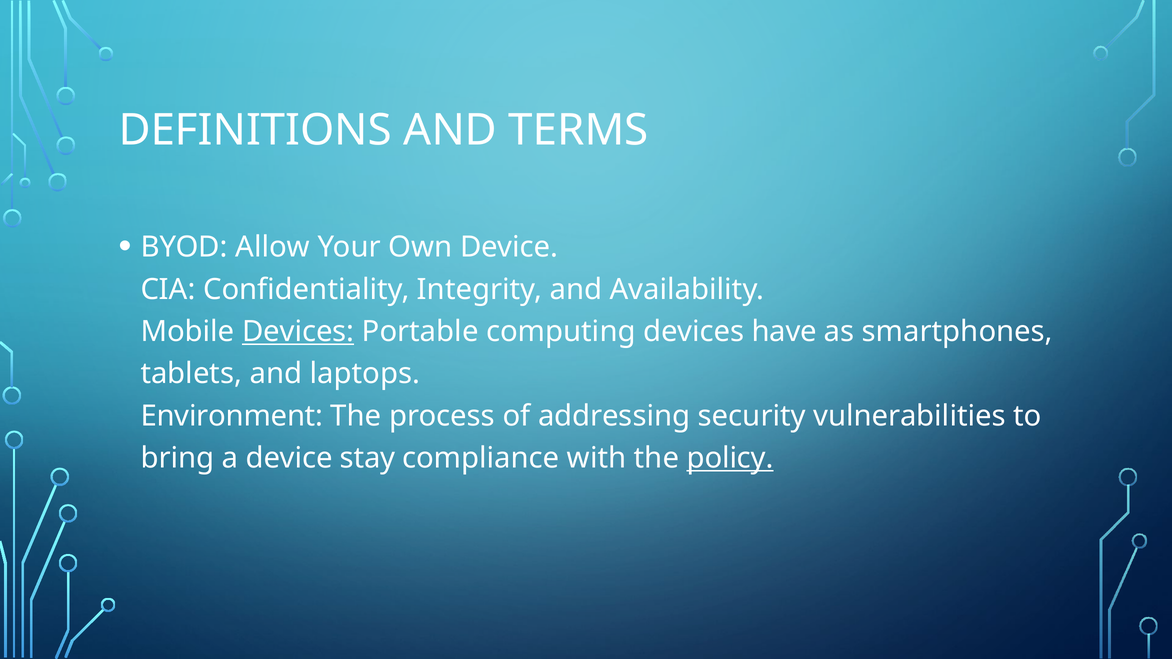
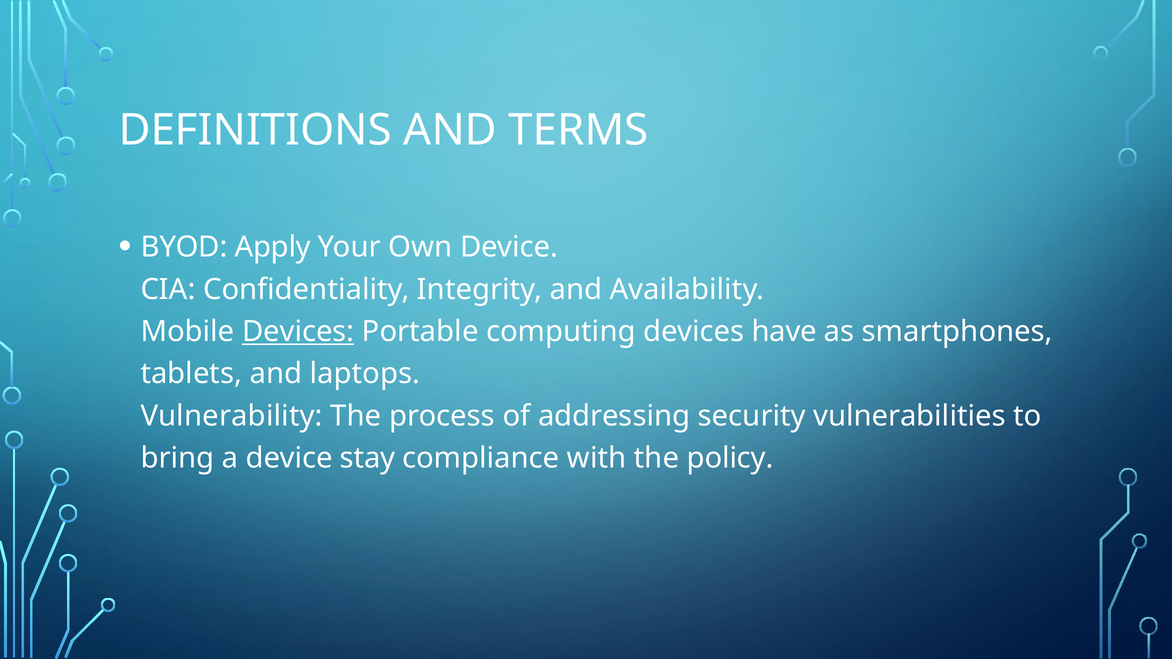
Allow: Allow -> Apply (273, 247)
Environment: Environment -> Vulnerability (232, 416)
policy underline: present -> none (730, 458)
